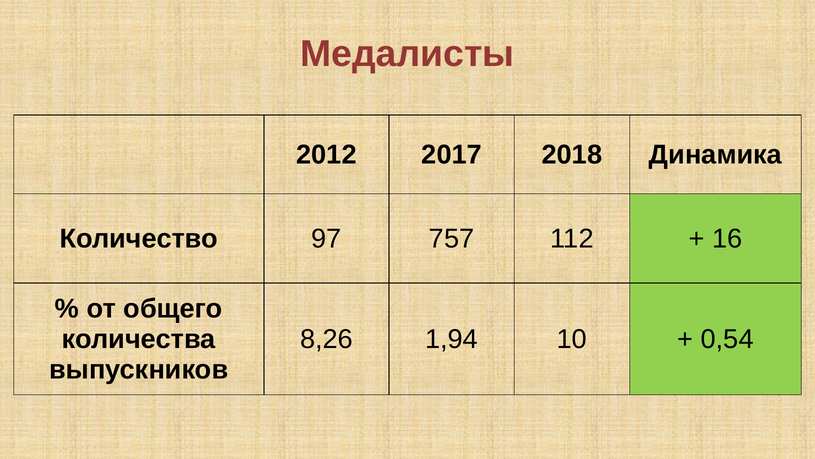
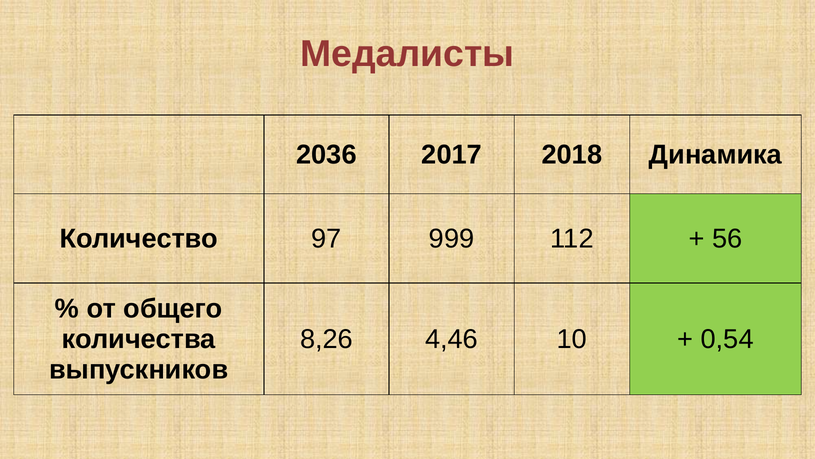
2012: 2012 -> 2036 (326, 155)
757: 757 -> 999 (452, 239)
16: 16 -> 56 (727, 239)
1,94: 1,94 -> 4,46 (452, 339)
